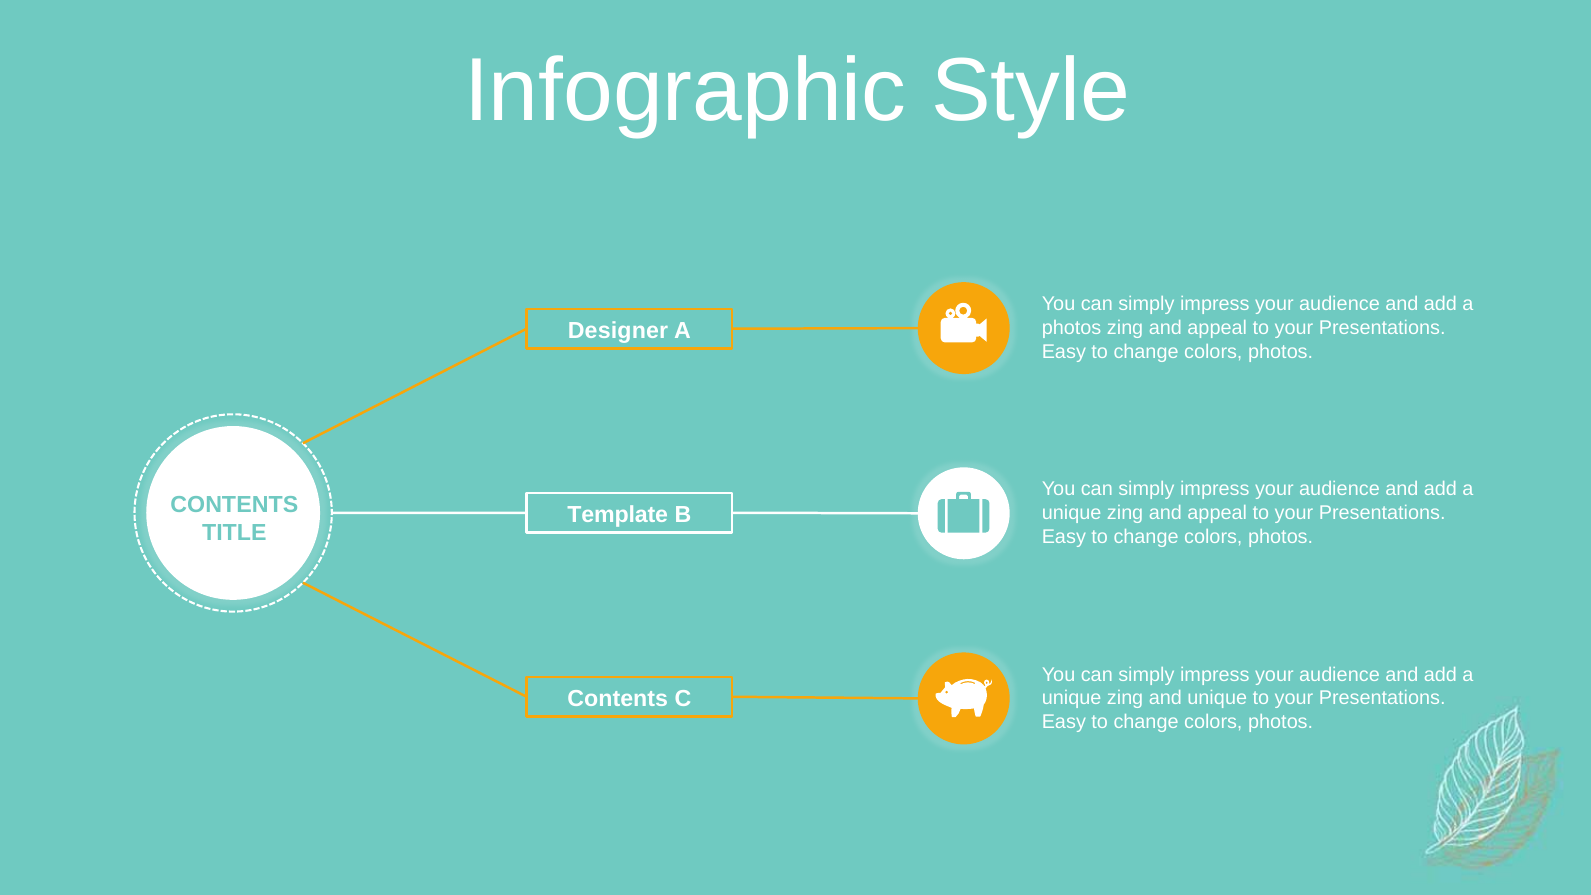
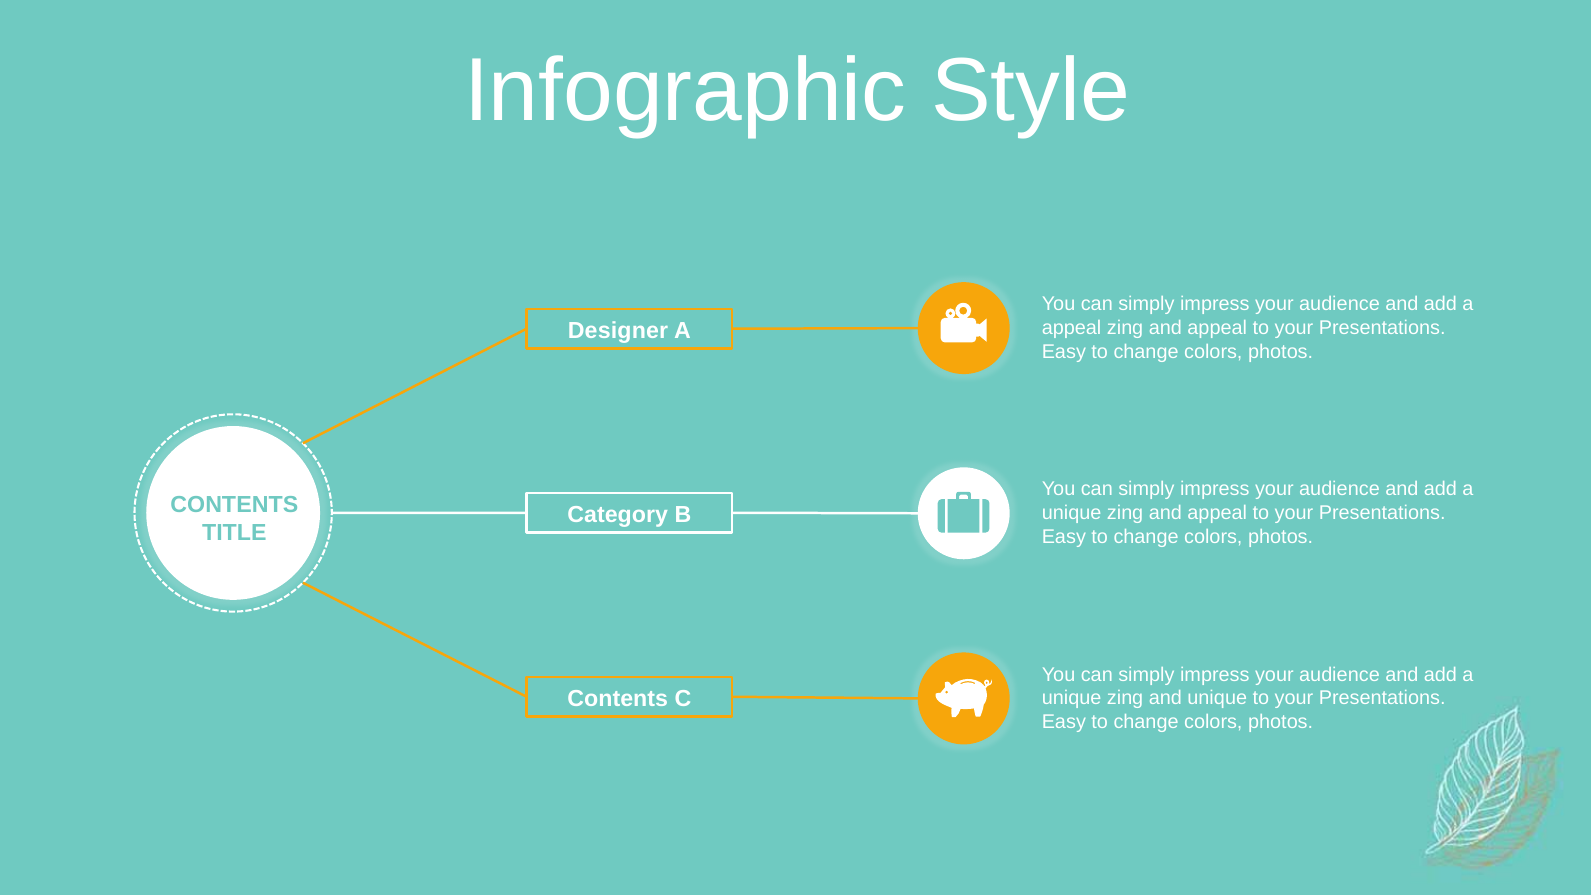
photos: photos -> appeal (1072, 328)
Template: Template -> Category (618, 514)
